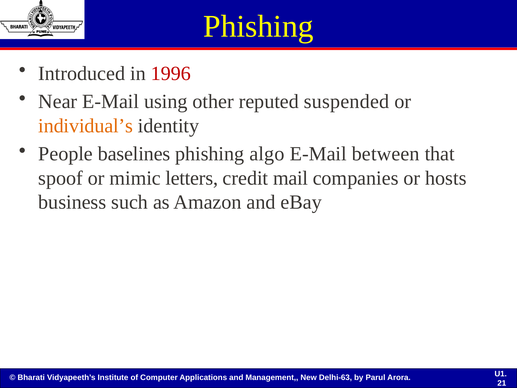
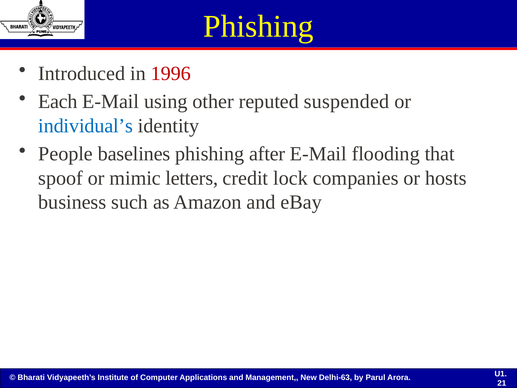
Near: Near -> Each (58, 102)
individual’s colour: orange -> blue (86, 126)
algo: algo -> after (267, 154)
between: between -> flooding (386, 154)
mail: mail -> lock (291, 178)
